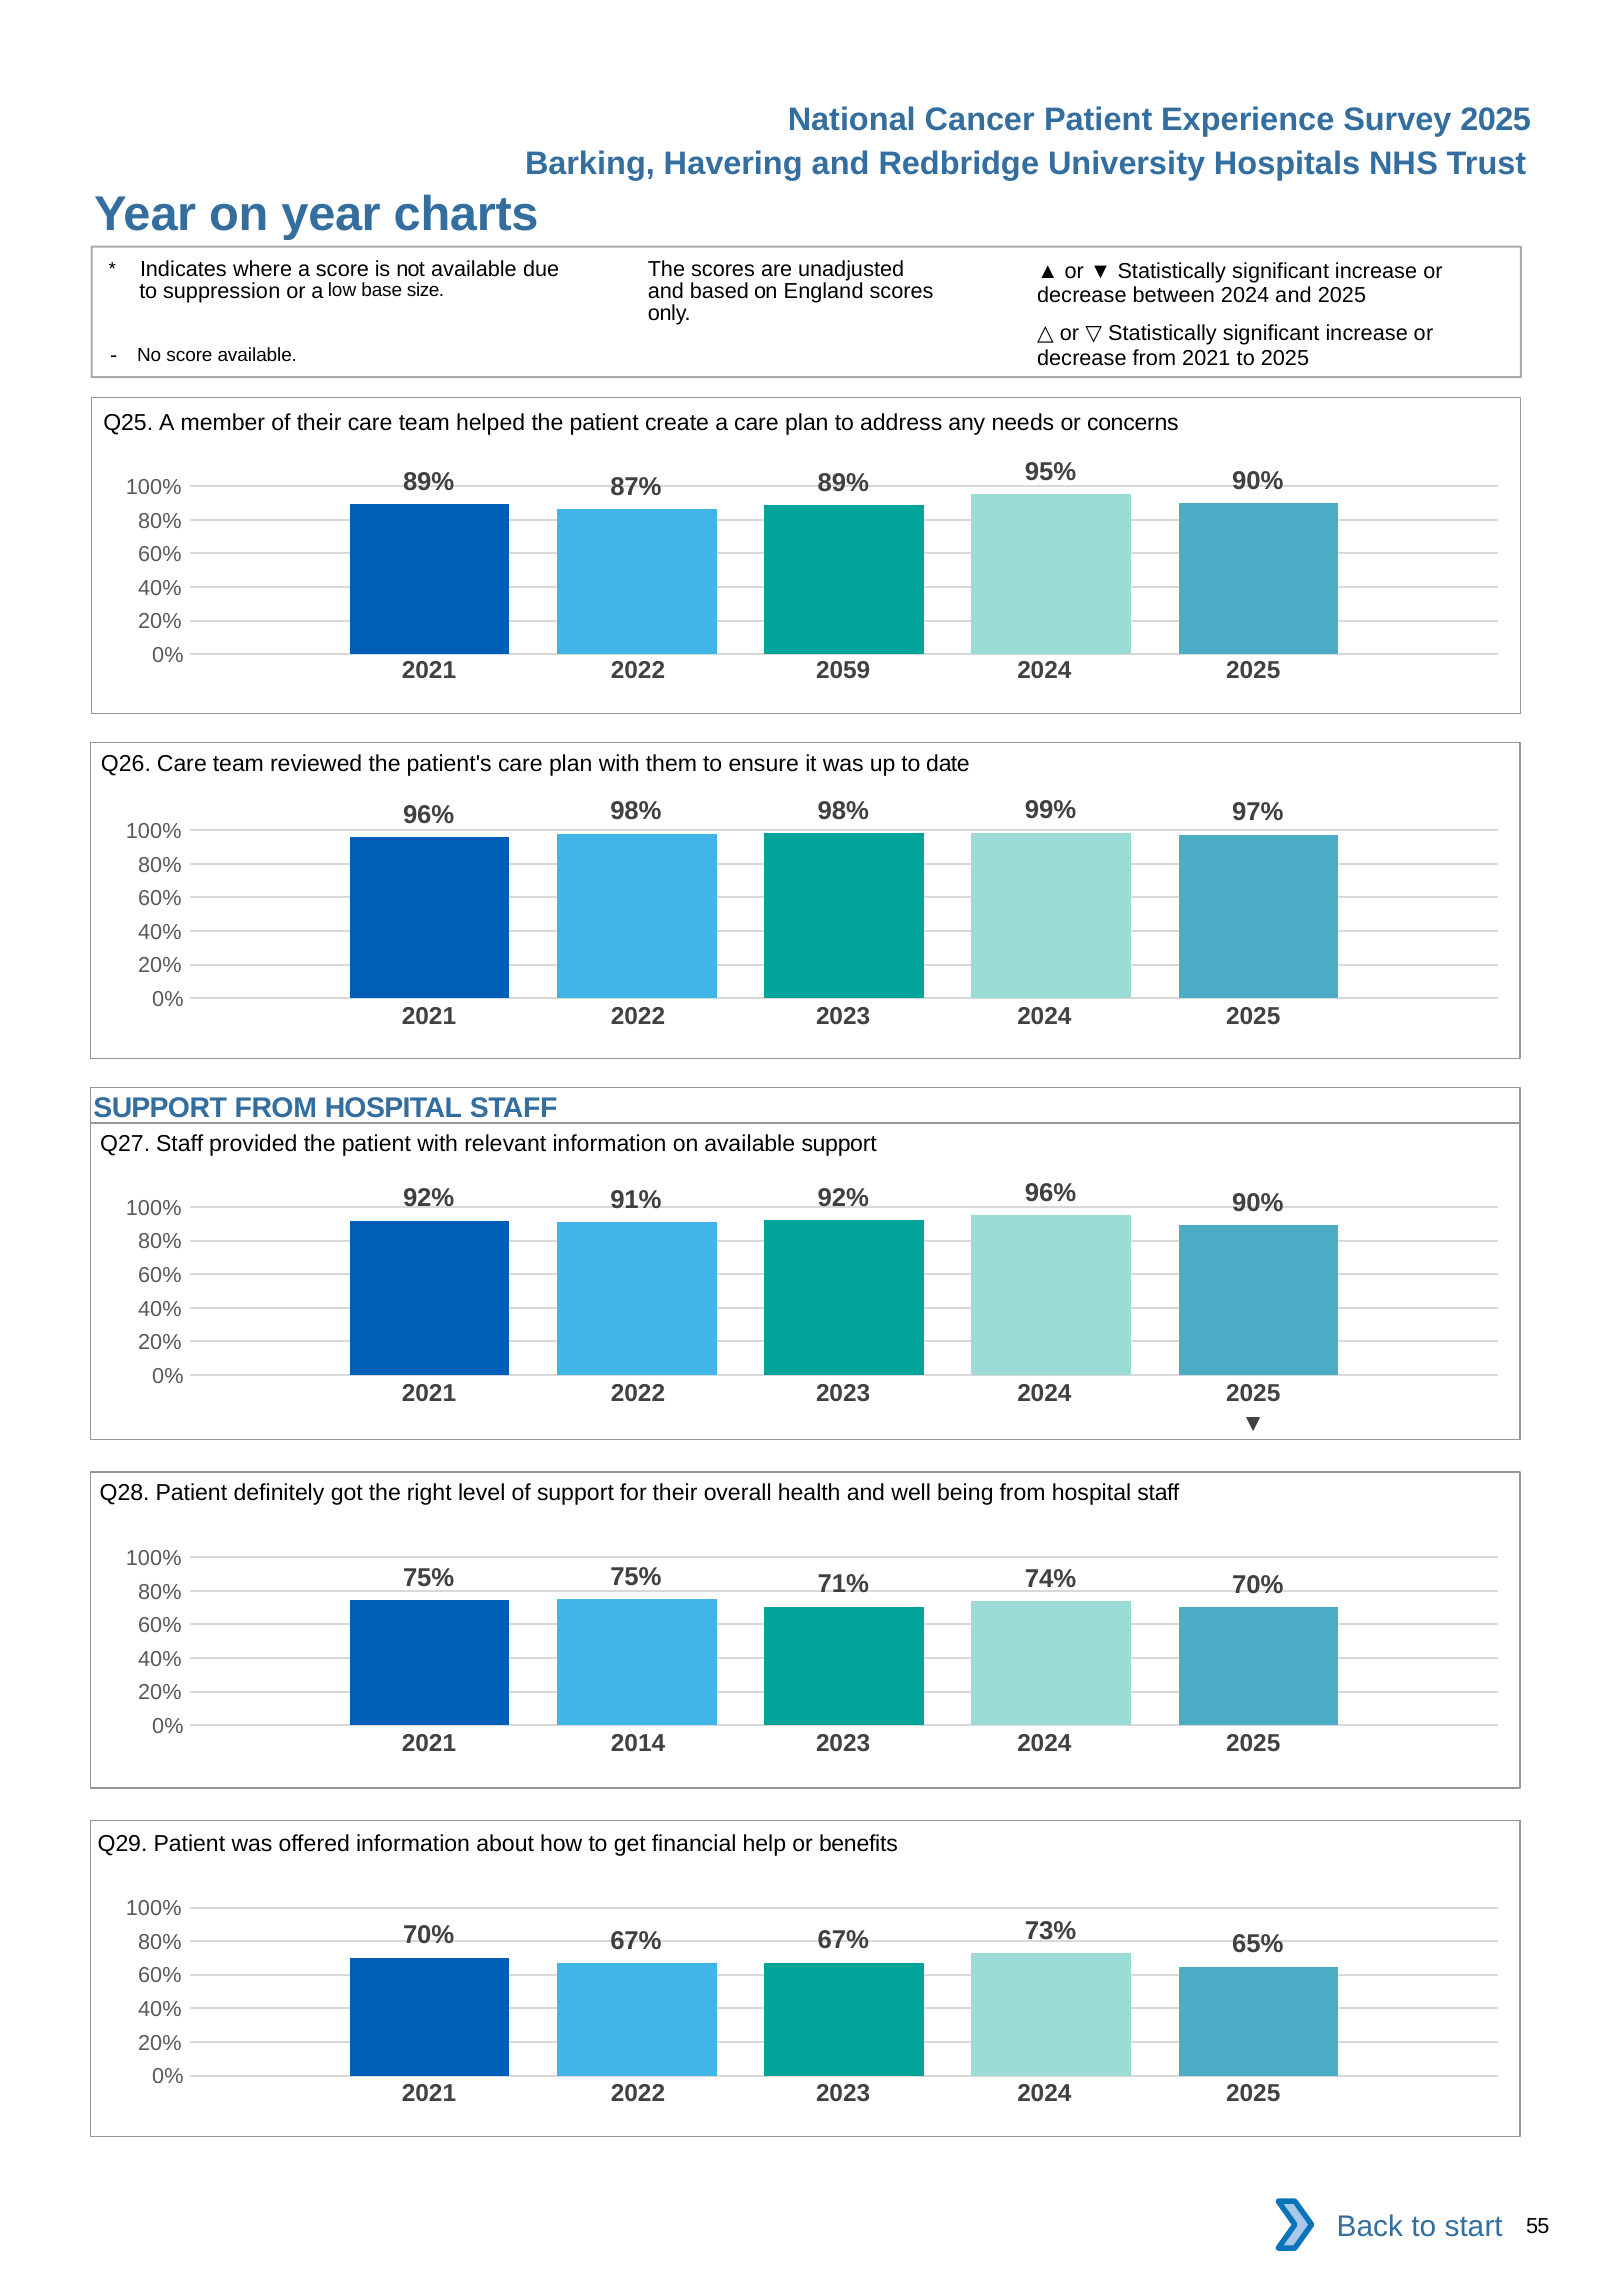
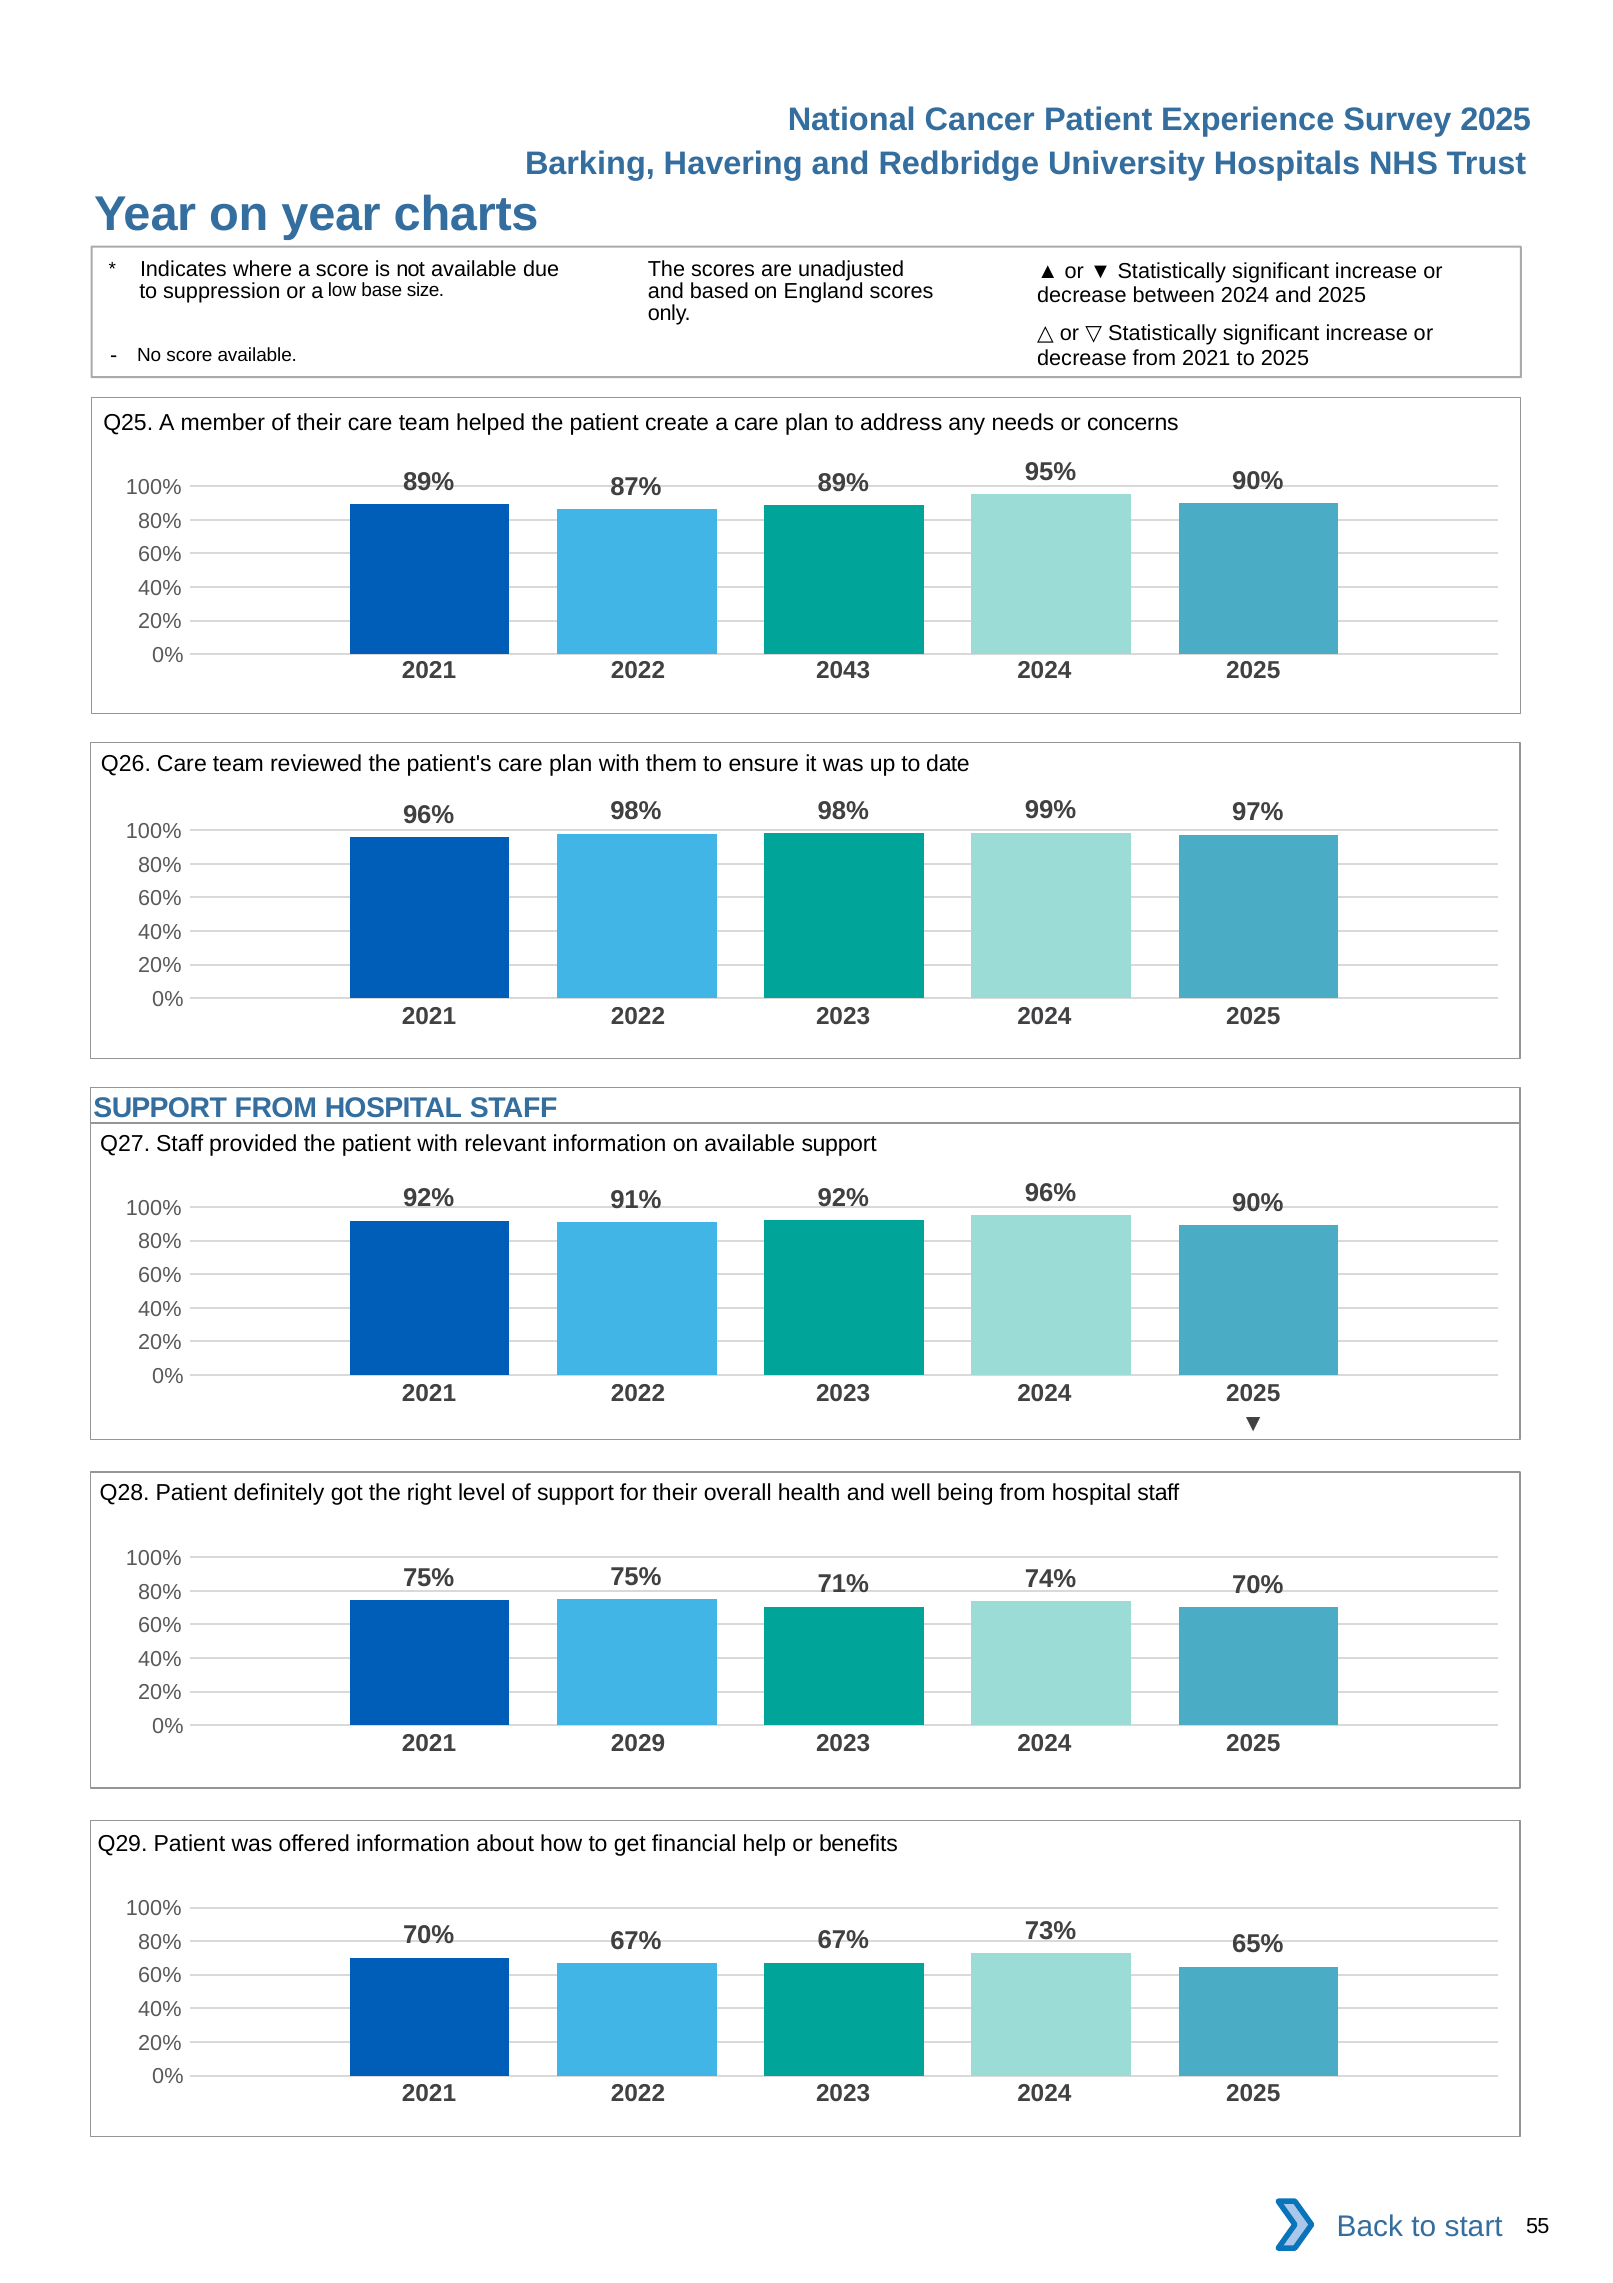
2059: 2059 -> 2043 (843, 671)
2014: 2014 -> 2029 (638, 1743)
